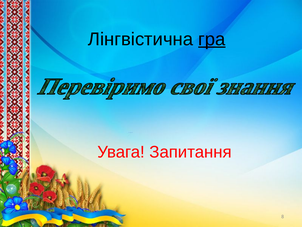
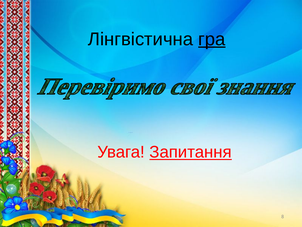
Запитання underline: none -> present (191, 152)
